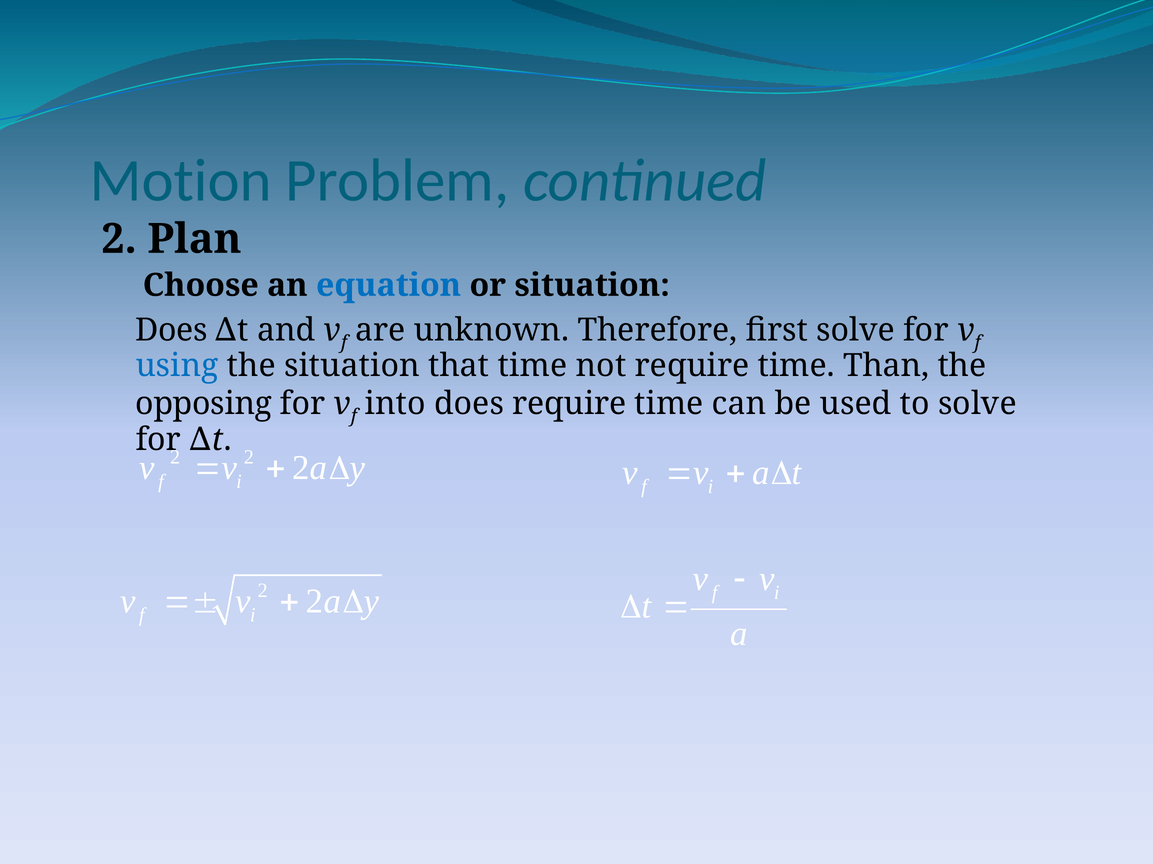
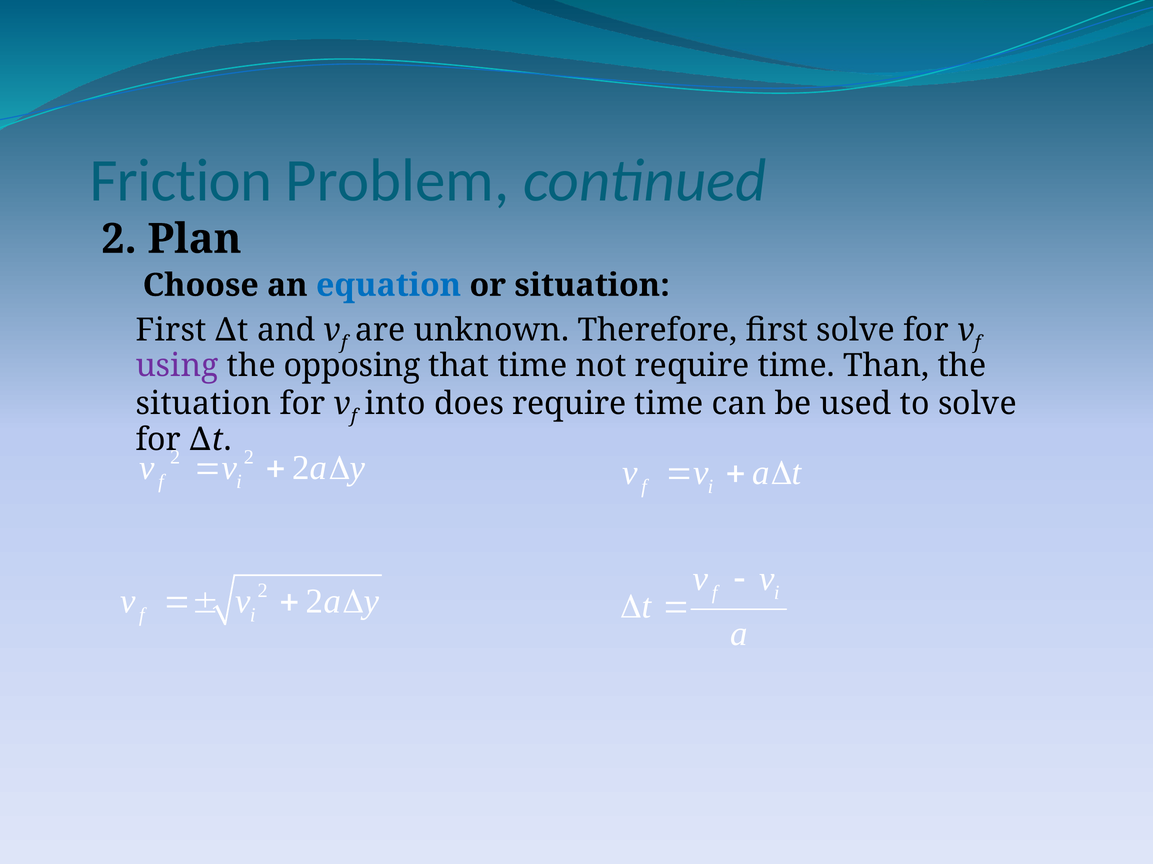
Motion: Motion -> Friction (181, 181)
Does: Does -> First (171, 330)
using colour: blue -> purple (177, 366)
the situation: situation -> opposing (352, 366)
opposing: opposing -> situation (204, 404)
